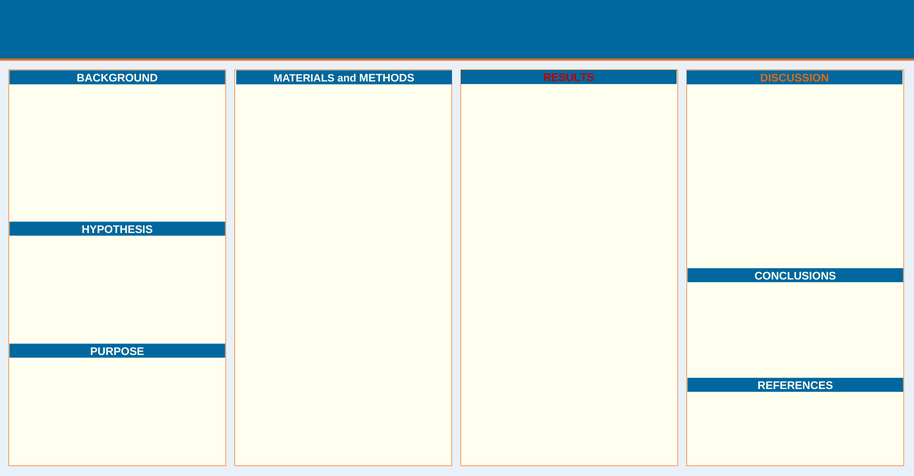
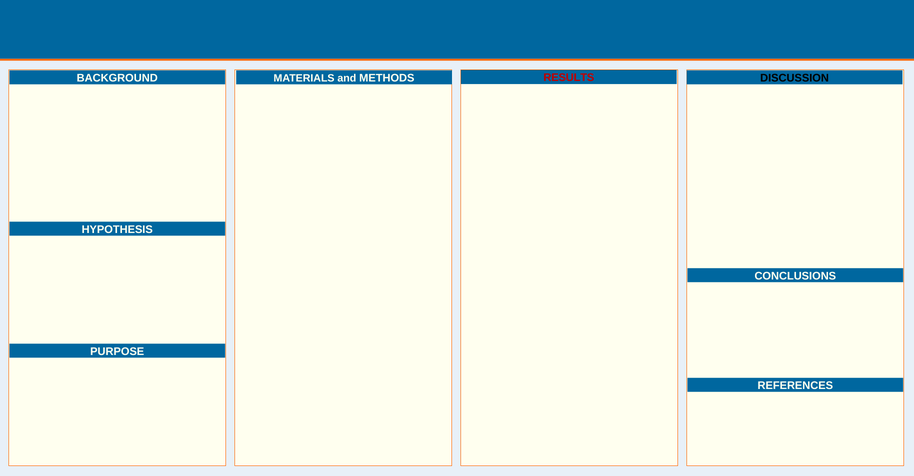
DISCUSSION colour: orange -> black (795, 78)
